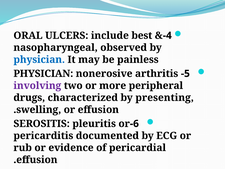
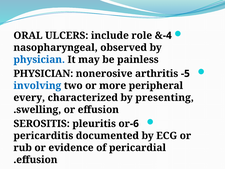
best: best -> role (142, 35)
involving colour: purple -> blue (37, 85)
drugs: drugs -> every (29, 97)
